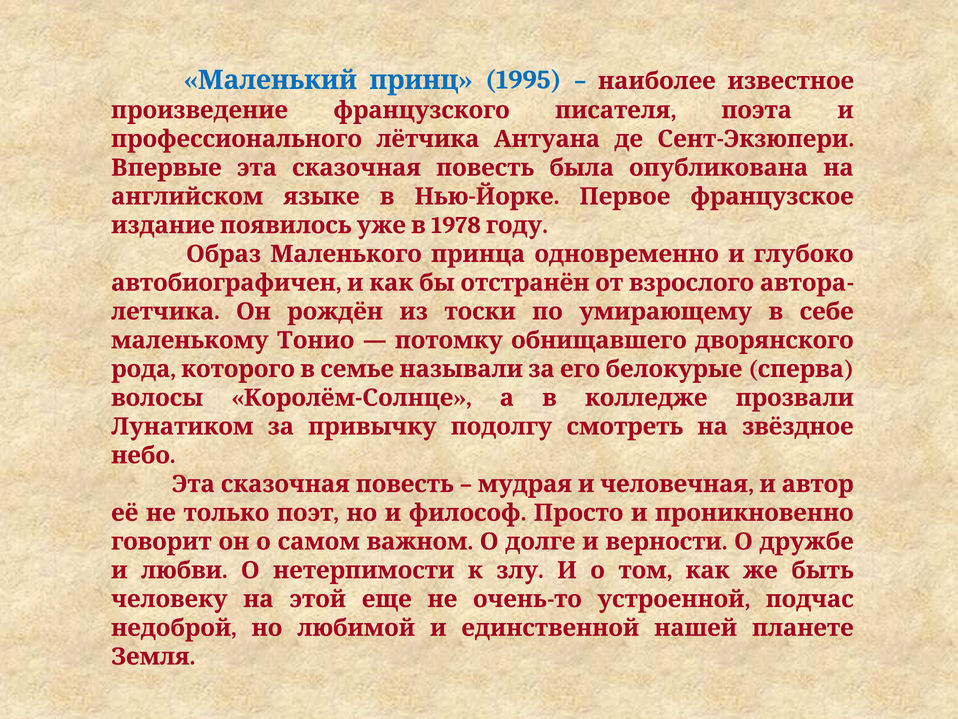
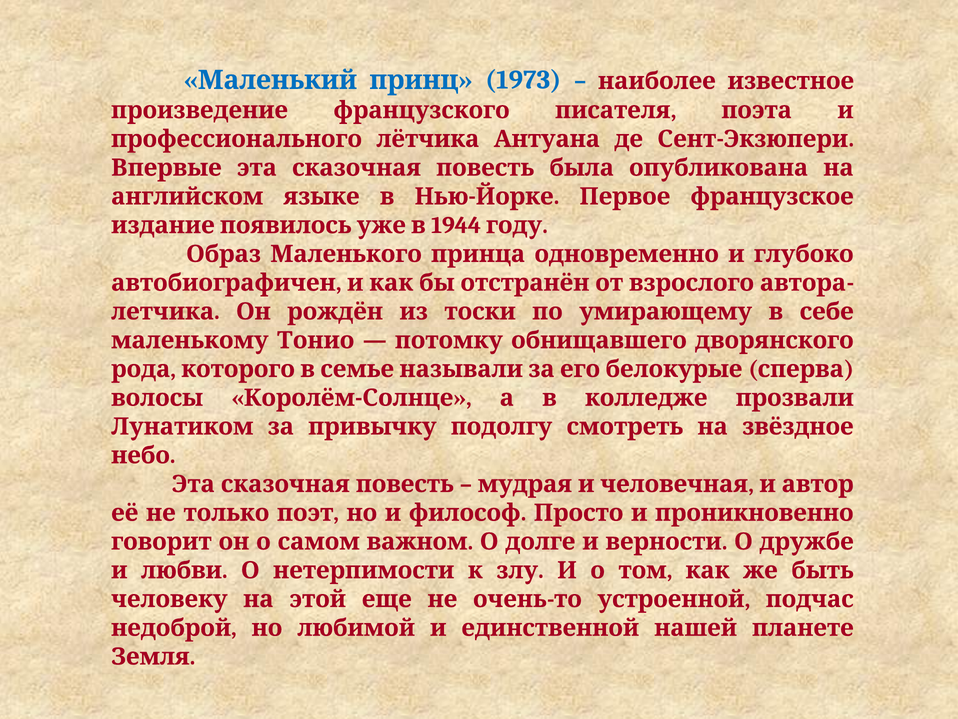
1995: 1995 -> 1973 (523, 80)
1978: 1978 -> 1944 (456, 225)
